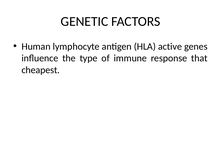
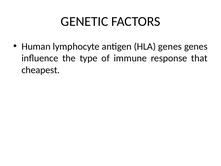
HLA active: active -> genes (170, 46)
